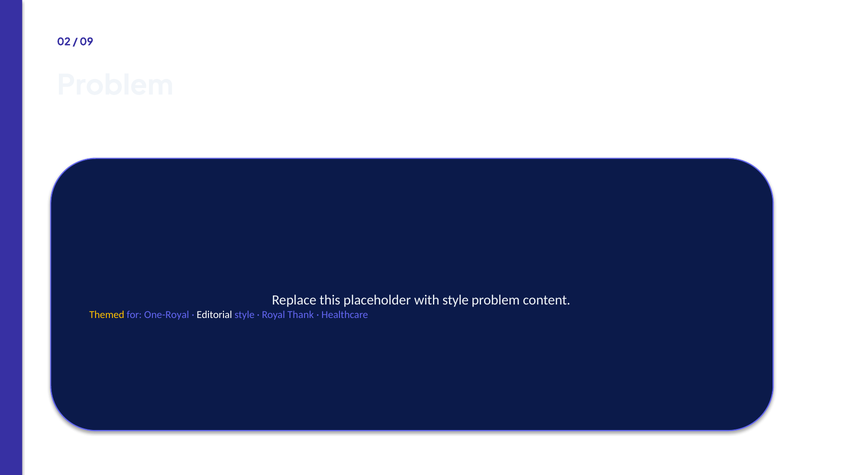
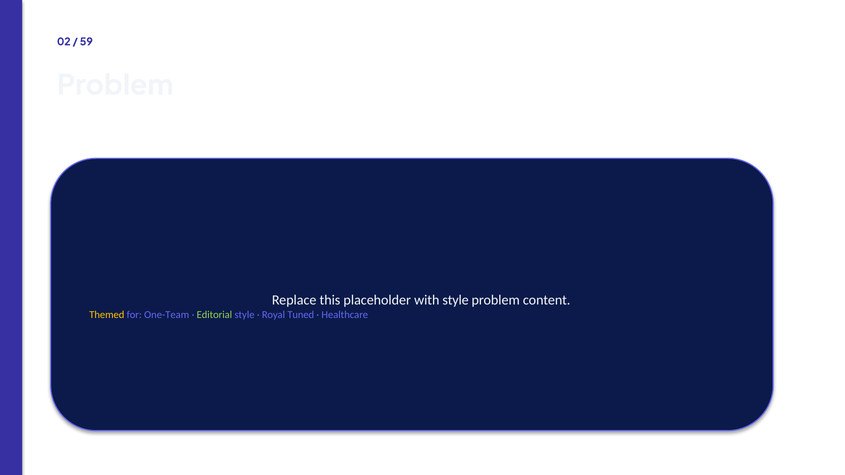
09: 09 -> 59 (86, 42)
One-Royal: One-Royal -> One-Team (167, 315)
Editorial colour: white -> light green (214, 315)
Thank: Thank -> Tuned (301, 315)
